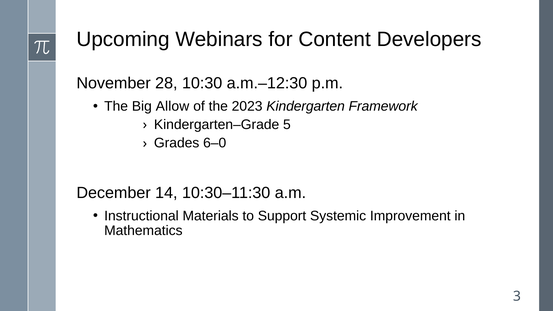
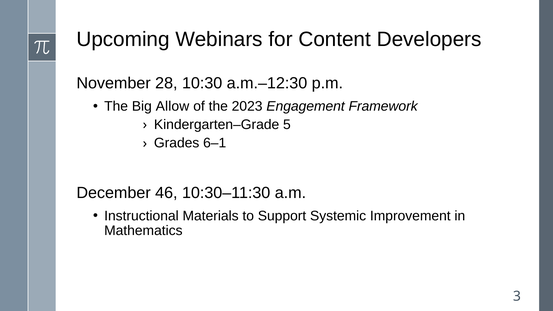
Kindergarten: Kindergarten -> Engagement (306, 106)
6–0: 6–0 -> 6–1 (215, 143)
14: 14 -> 46 (166, 193)
